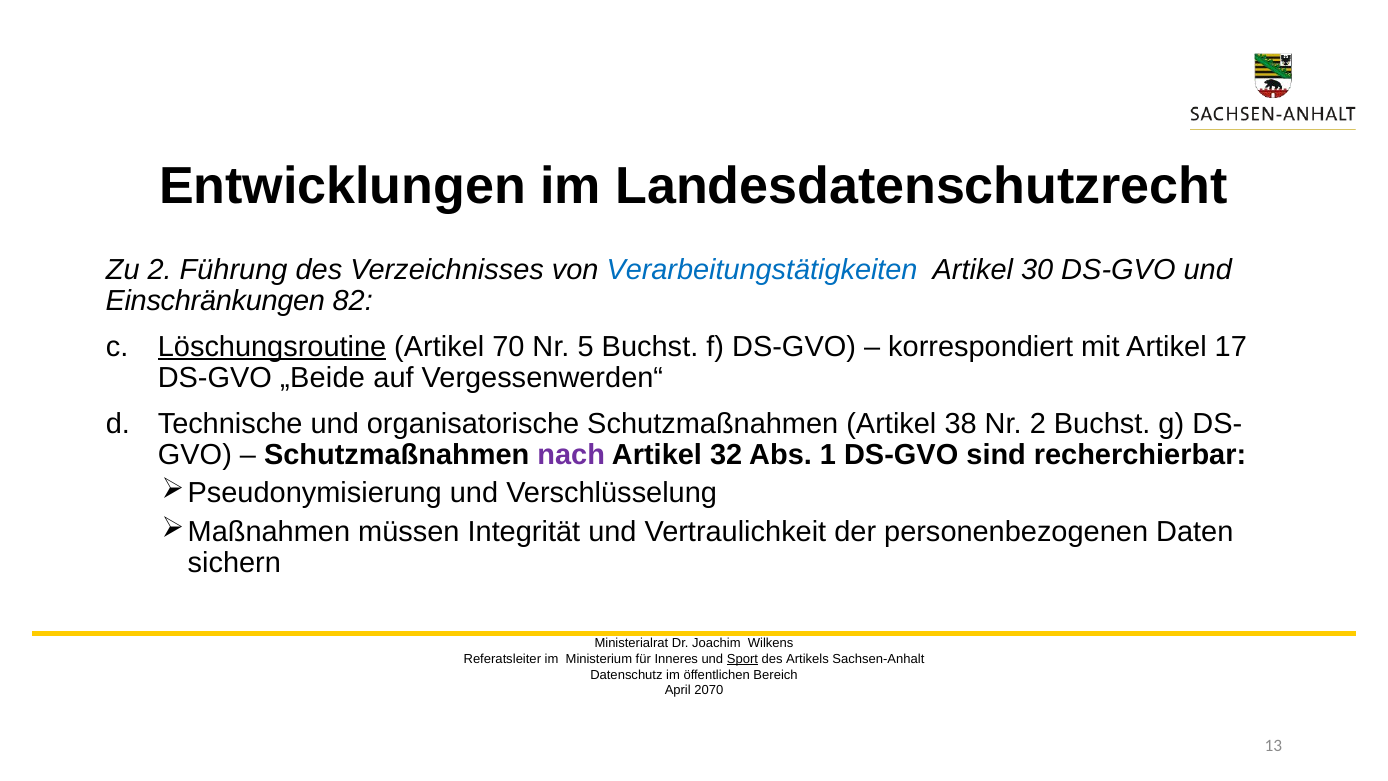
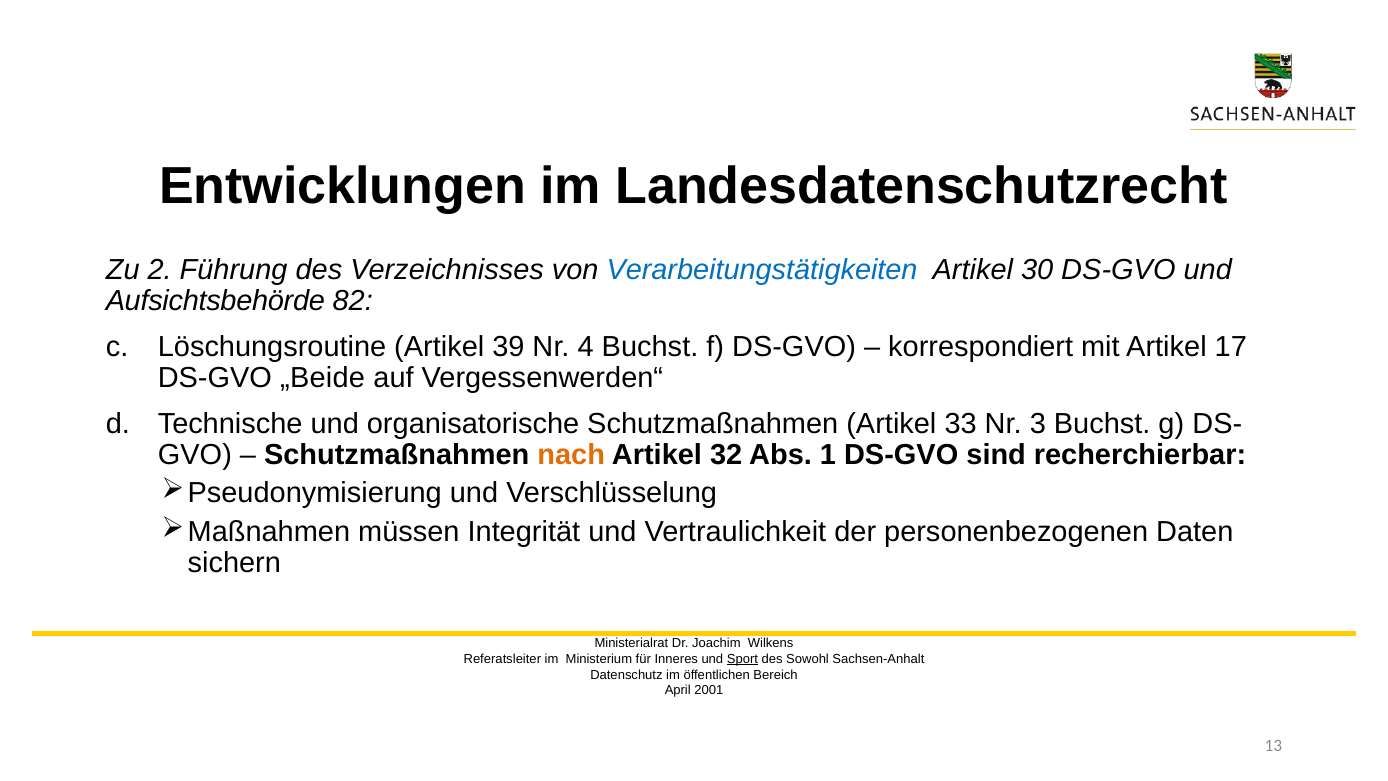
Einschränkungen: Einschränkungen -> Aufsichtsbehörde (215, 301)
Löschungsroutine underline: present -> none (272, 347)
70: 70 -> 39 (508, 347)
5: 5 -> 4 (586, 347)
38: 38 -> 33 (961, 423)
Nr 2: 2 -> 3 (1038, 423)
nach colour: purple -> orange (571, 455)
Artikels: Artikels -> Sowohl (808, 659)
2070: 2070 -> 2001 (709, 690)
